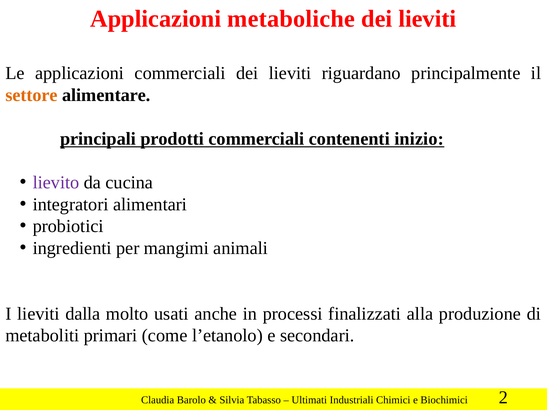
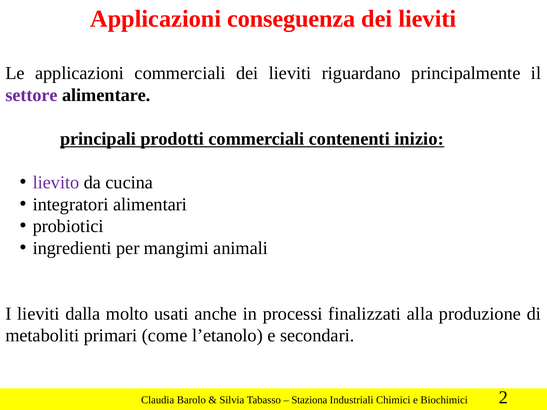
metaboliche: metaboliche -> conseguenza (291, 19)
settore colour: orange -> purple (31, 95)
Ultimati: Ultimati -> Staziona (309, 400)
